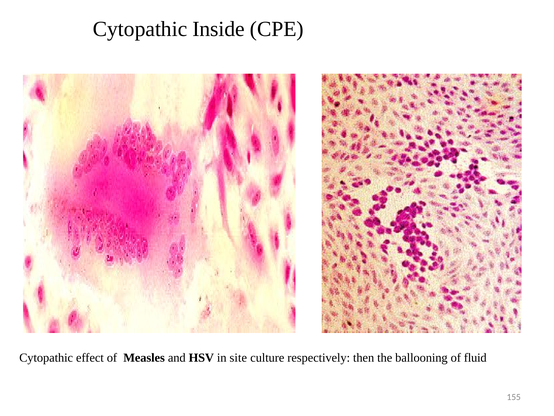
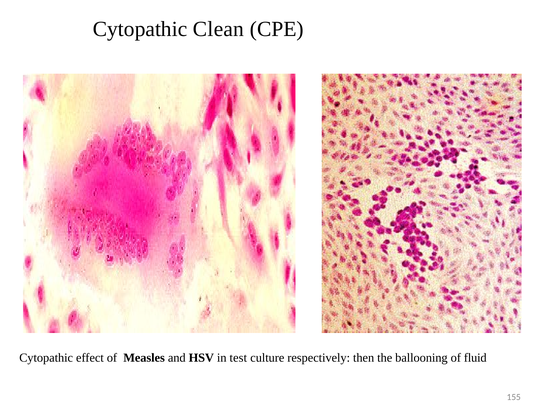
Inside: Inside -> Clean (218, 29)
site: site -> test (238, 357)
